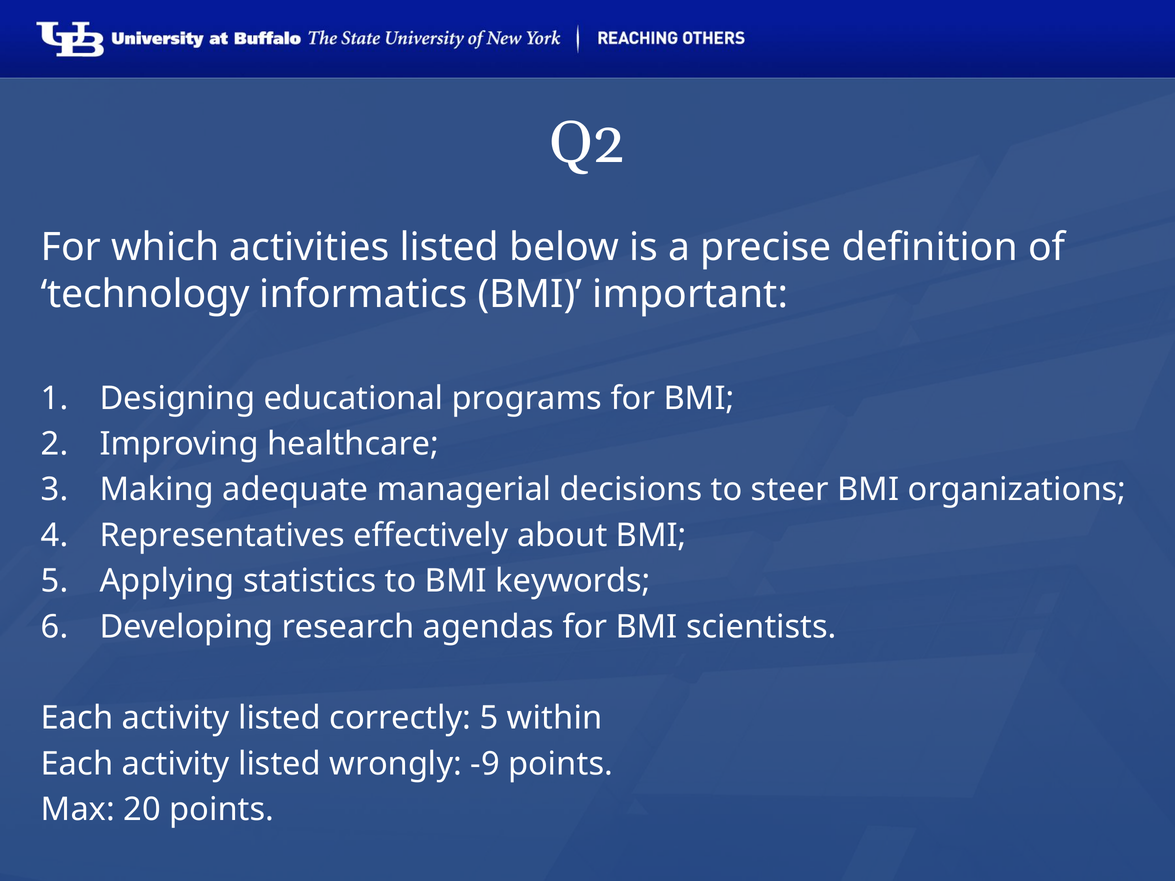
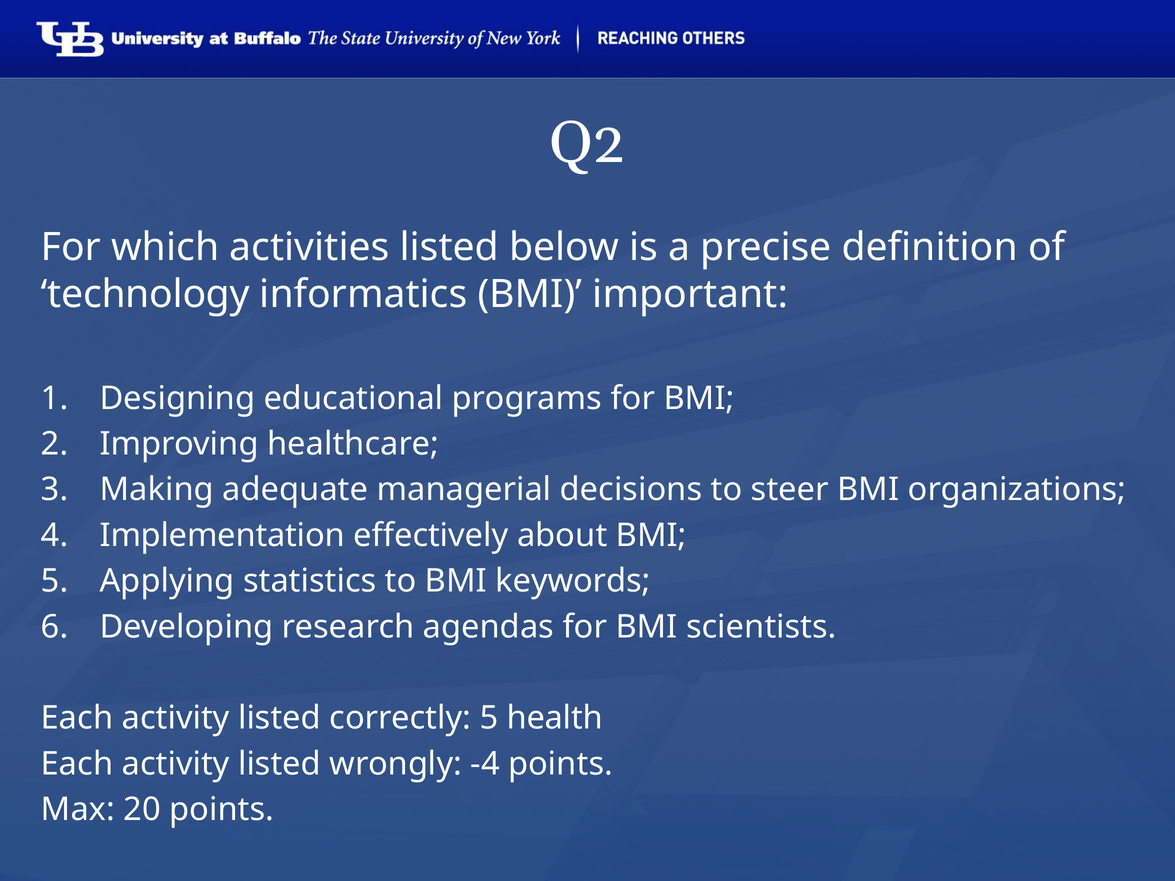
Representatives: Representatives -> Implementation (222, 536)
within: within -> health (555, 718)
-9: -9 -> -4 (485, 764)
